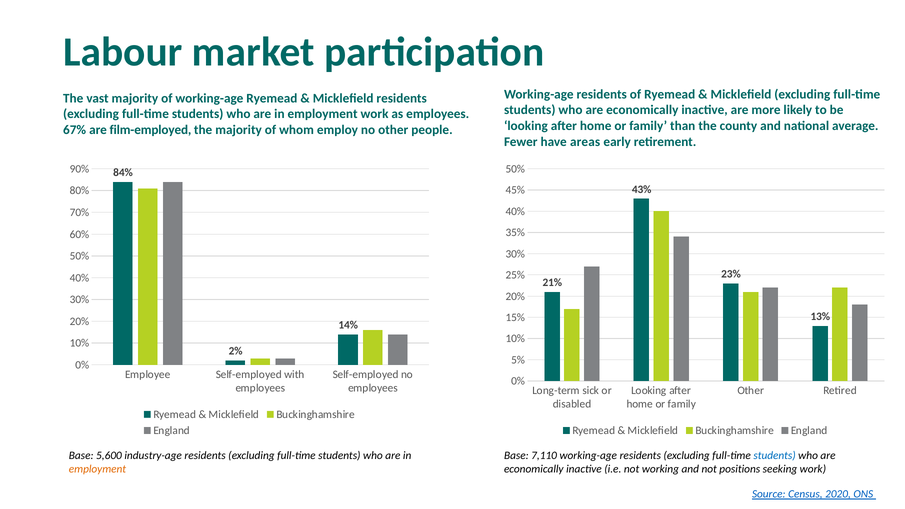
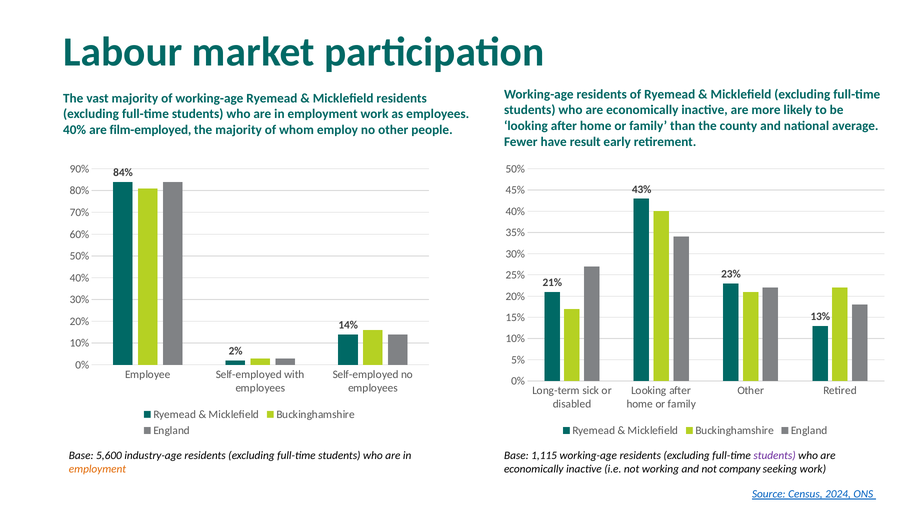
67%: 67% -> 40% (75, 130)
areas: areas -> result (585, 142)
7,110: 7,110 -> 1,115 (544, 455)
students colour: blue -> purple (775, 455)
positions: positions -> company (740, 469)
2020: 2020 -> 2024 (838, 494)
